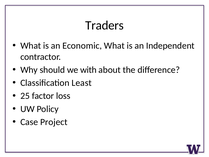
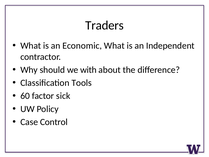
Least: Least -> Tools (82, 83)
25: 25 -> 60 (25, 96)
loss: loss -> sick (63, 96)
Project: Project -> Control (54, 122)
